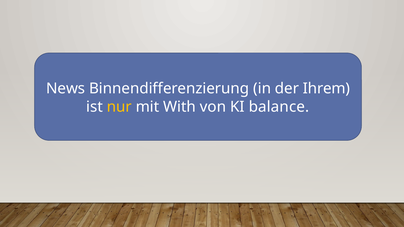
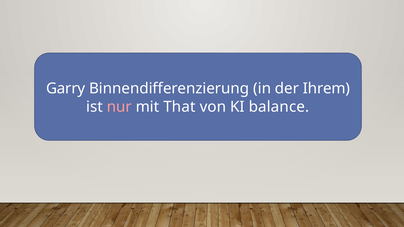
News: News -> Garry (66, 89)
nur colour: yellow -> pink (119, 107)
With: With -> That (179, 107)
